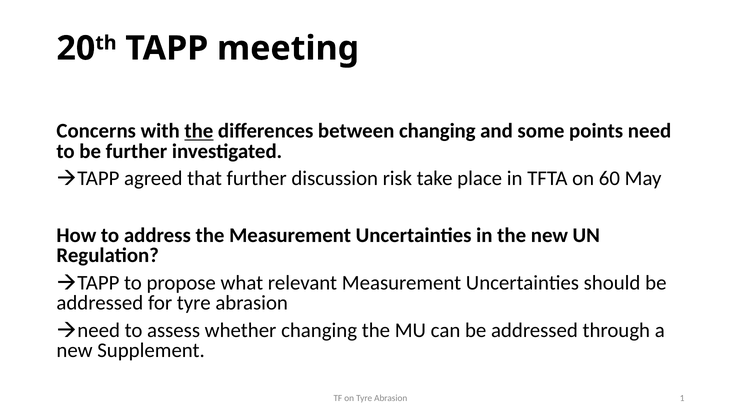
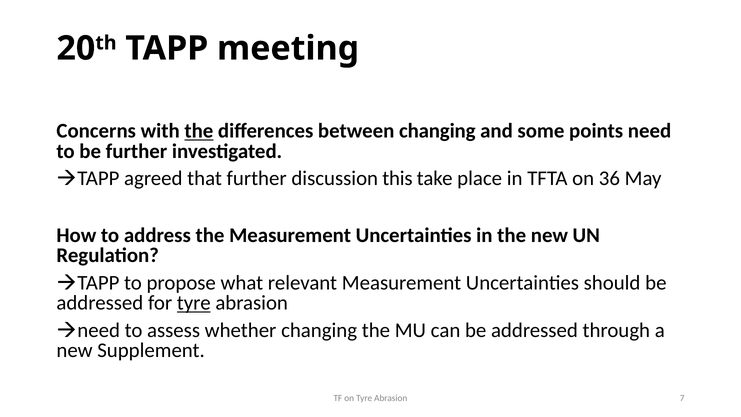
risk: risk -> this (397, 178)
60: 60 -> 36 (609, 178)
tyre underline: none -> present (194, 303)
1: 1 -> 7 (682, 398)
